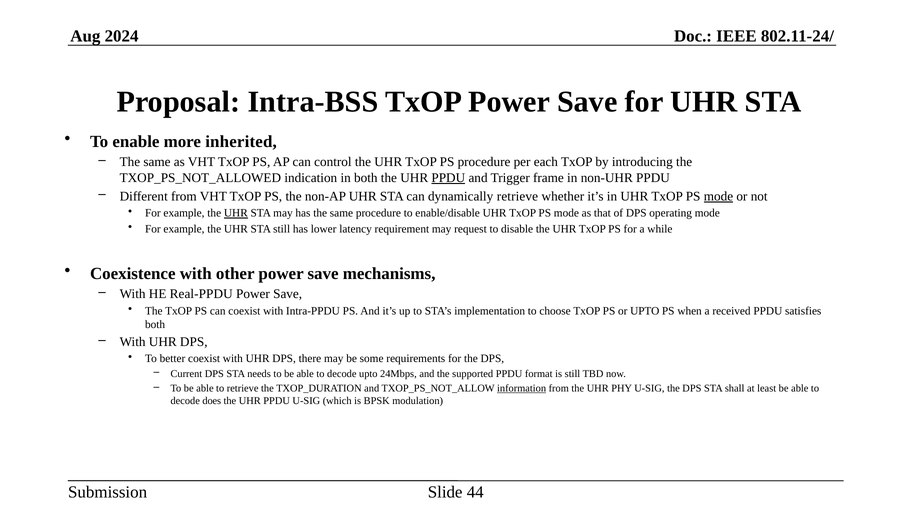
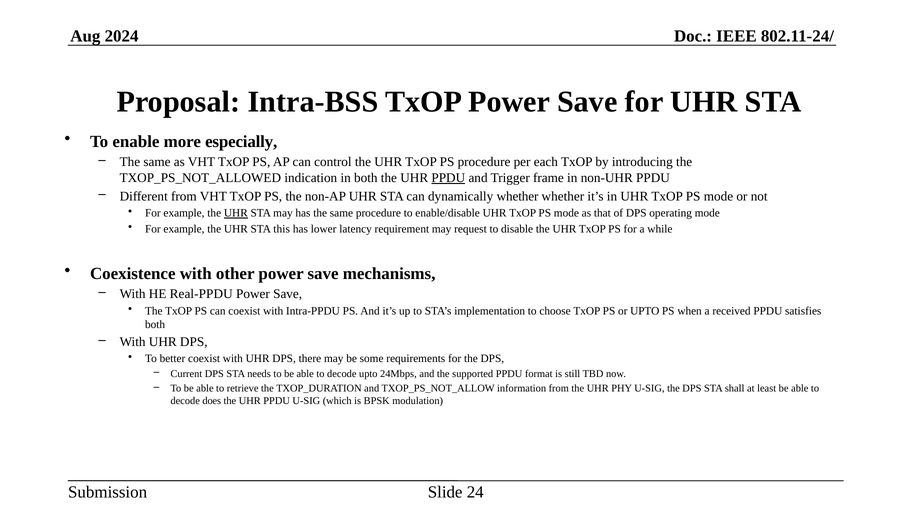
inherited: inherited -> especially (241, 141)
dynamically retrieve: retrieve -> whether (518, 196)
mode underline: present -> none (718, 196)
STA still: still -> this (282, 229)
information underline: present -> none (522, 388)
44: 44 -> 24 (475, 491)
